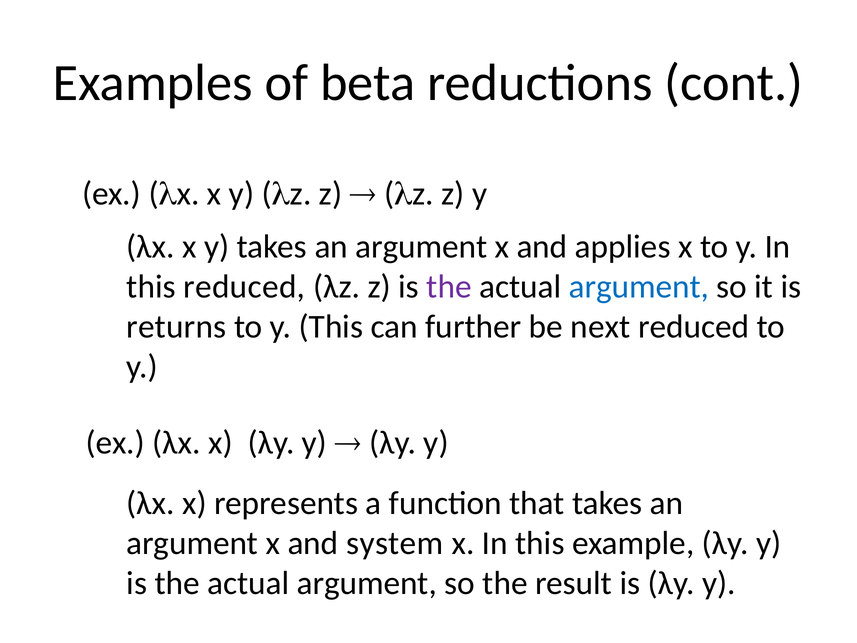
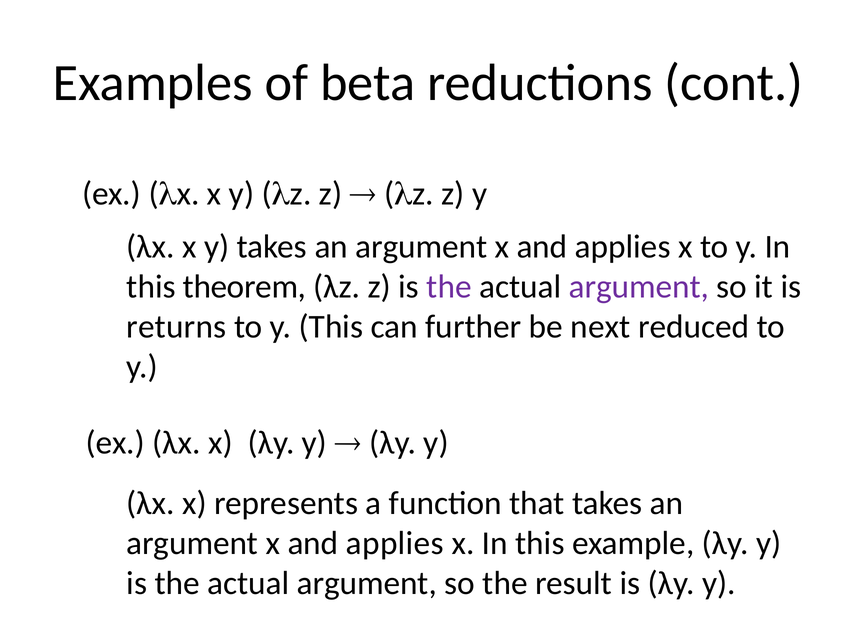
this reduced: reduced -> theorem (245, 287)
argument colour: blue -> purple (639, 287)
system: system -> applies (395, 543)
